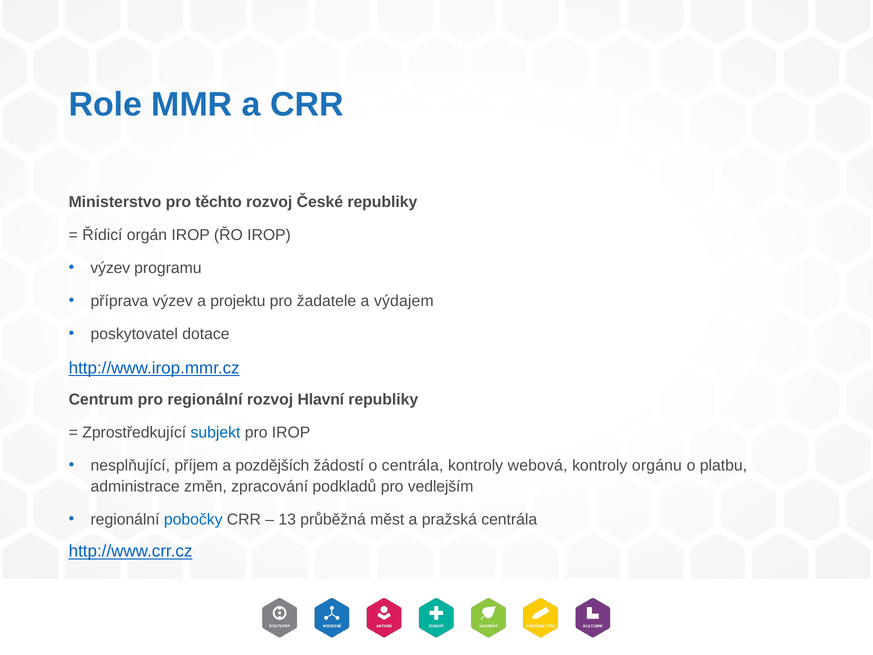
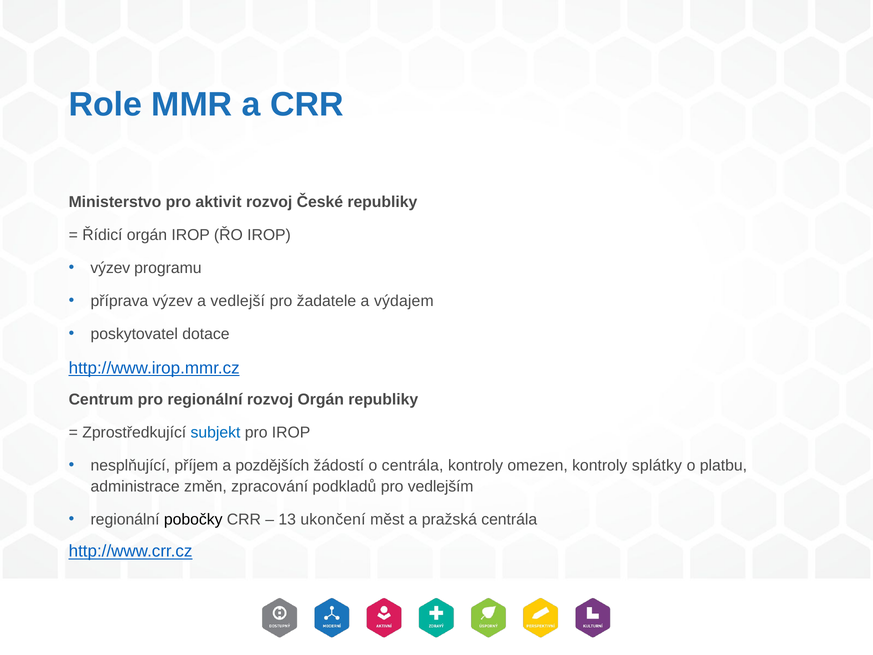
těchto: těchto -> aktivit (218, 202)
projektu: projektu -> vedlejší (238, 301)
rozvoj Hlavní: Hlavní -> Orgán (321, 400)
webová: webová -> omezen (538, 465)
orgánu: orgánu -> splátky (657, 465)
pobočky colour: blue -> black (193, 519)
průběžná: průběžná -> ukončení (333, 519)
